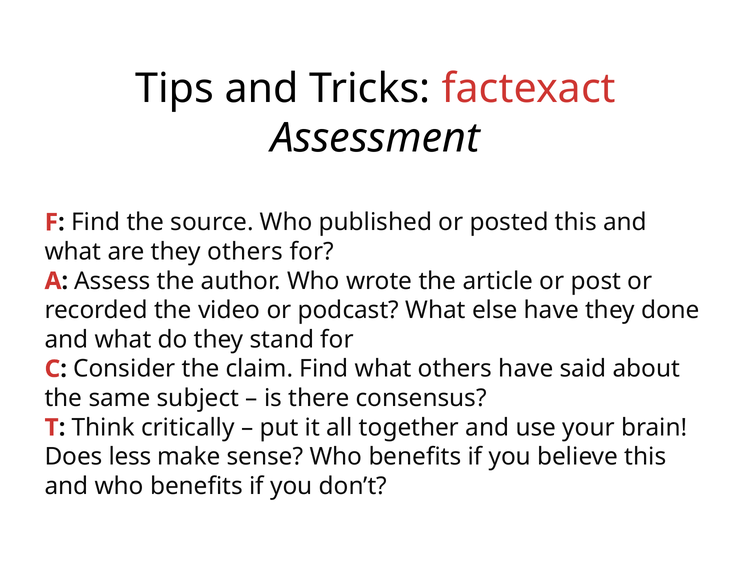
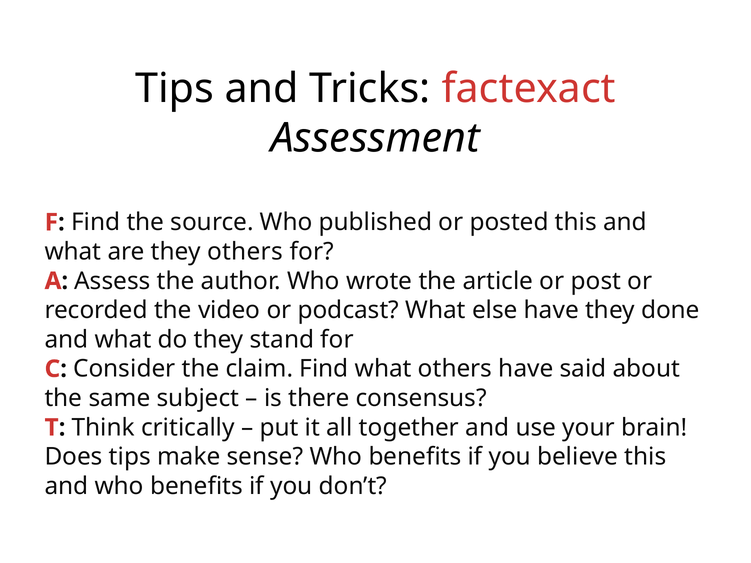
Does less: less -> tips (130, 457)
